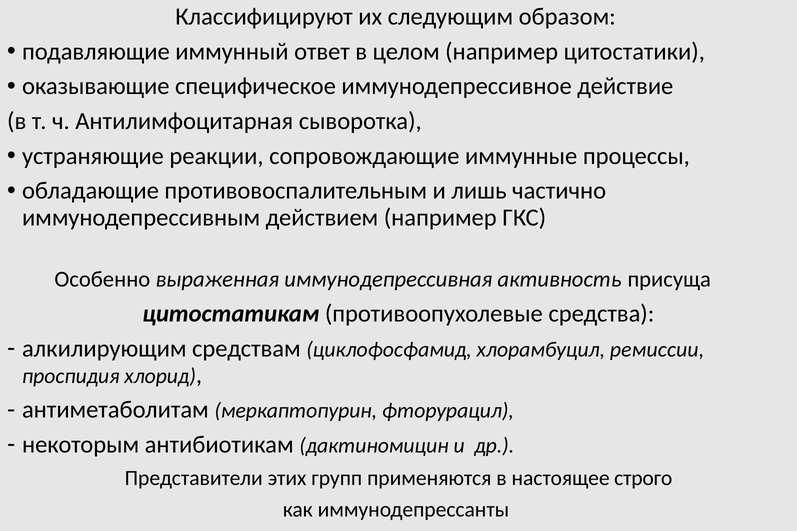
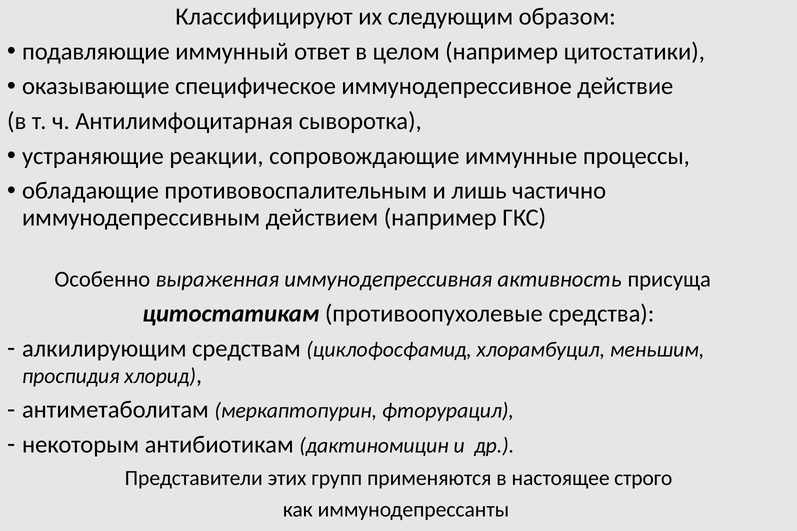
ремиссии: ремиссии -> меньшим (657, 350)
